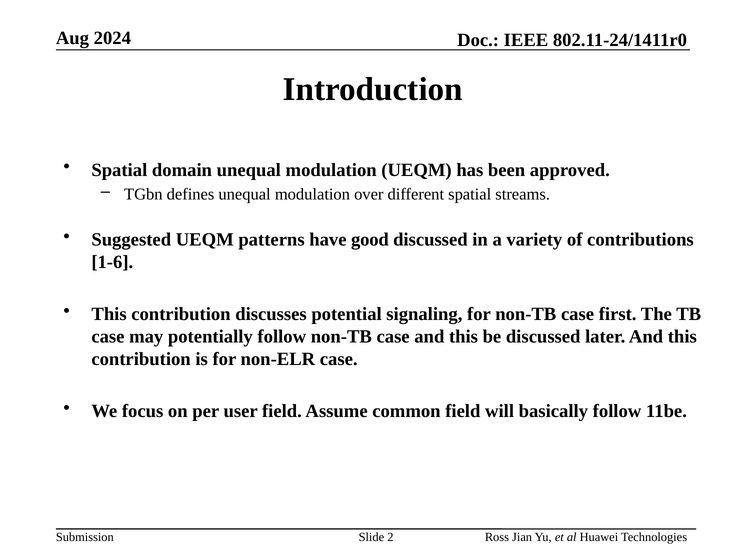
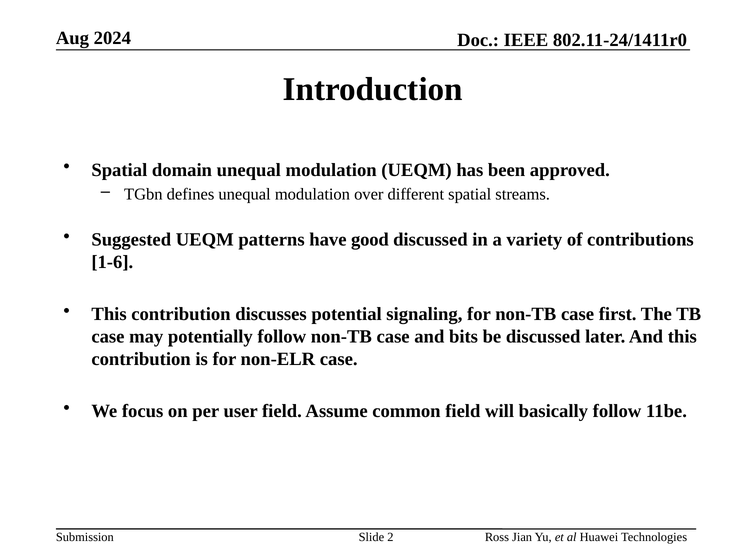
case and this: this -> bits (464, 336)
